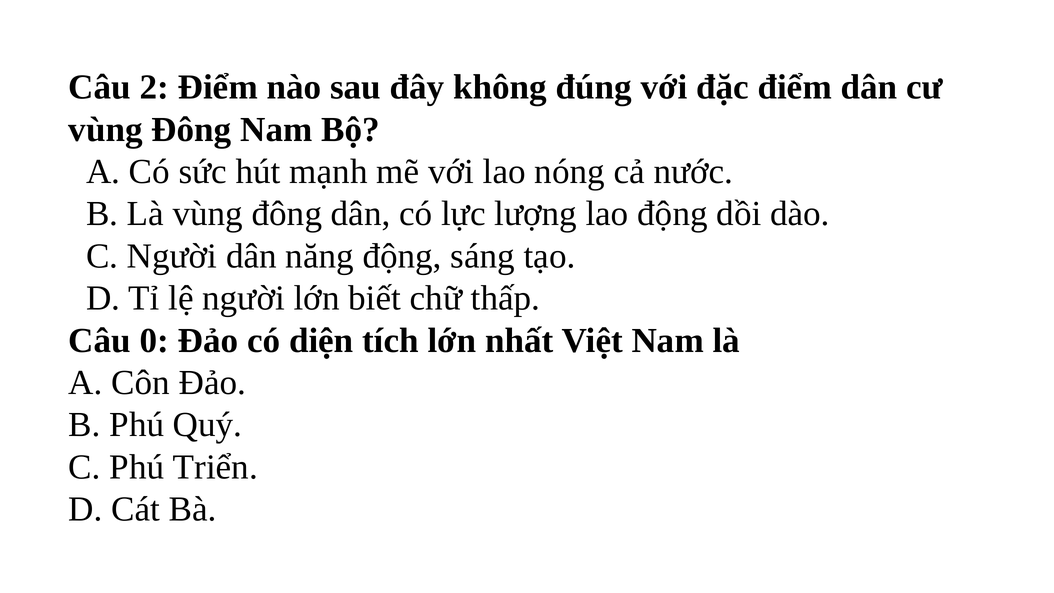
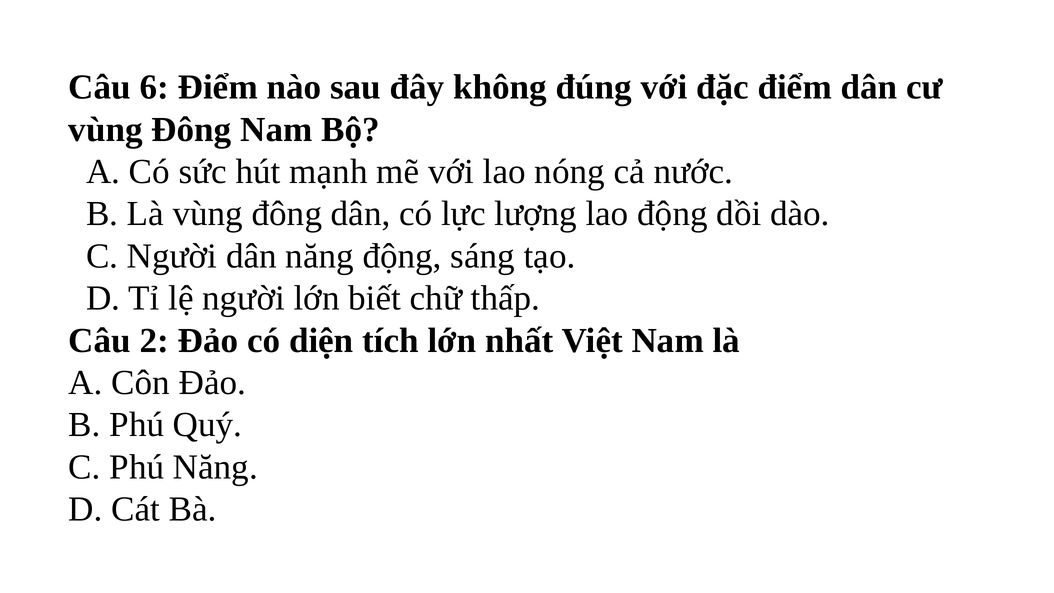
2: 2 -> 6 (154, 87)
0: 0 -> 2 (154, 340)
Phú Triển: Triển -> Năng (215, 467)
